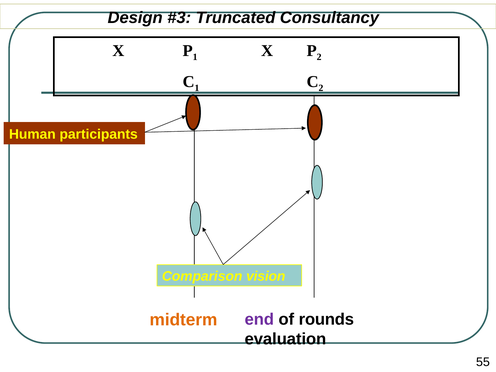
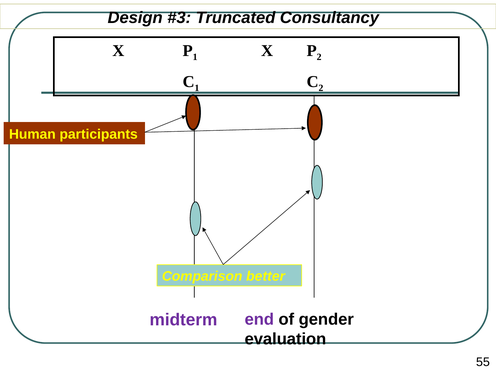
vision: vision -> better (266, 276)
rounds: rounds -> gender (326, 319)
midterm colour: orange -> purple (183, 320)
